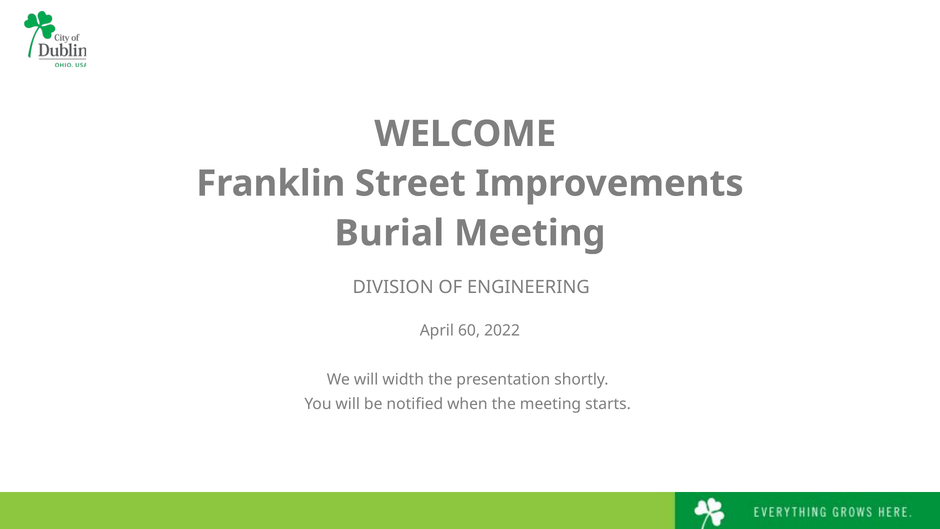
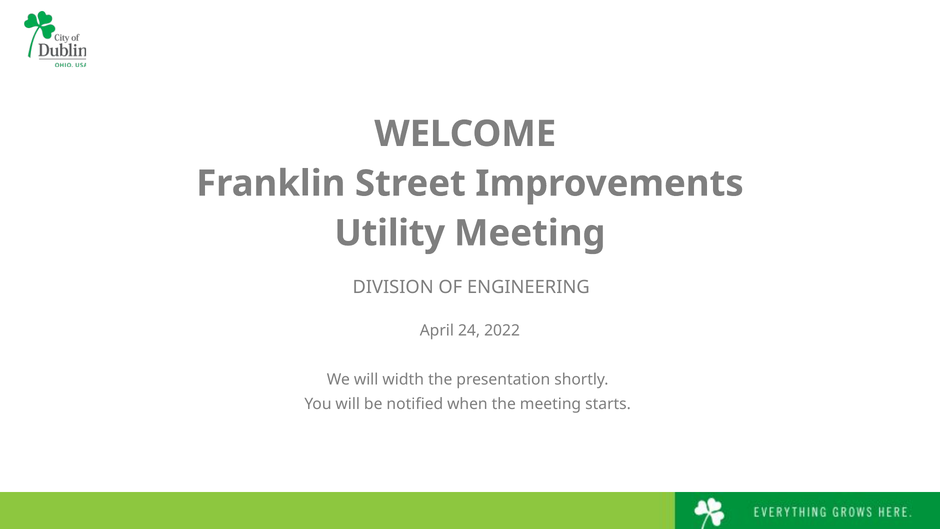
Burial: Burial -> Utility (390, 233)
60: 60 -> 24 (469, 330)
